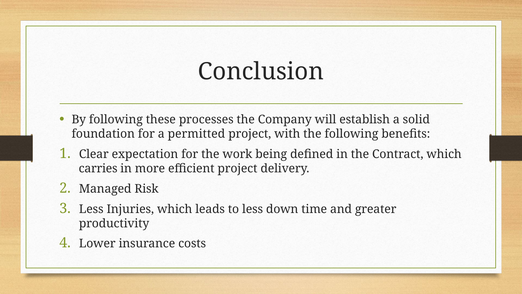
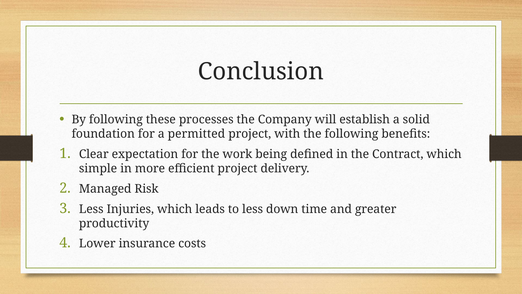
carries: carries -> simple (98, 168)
